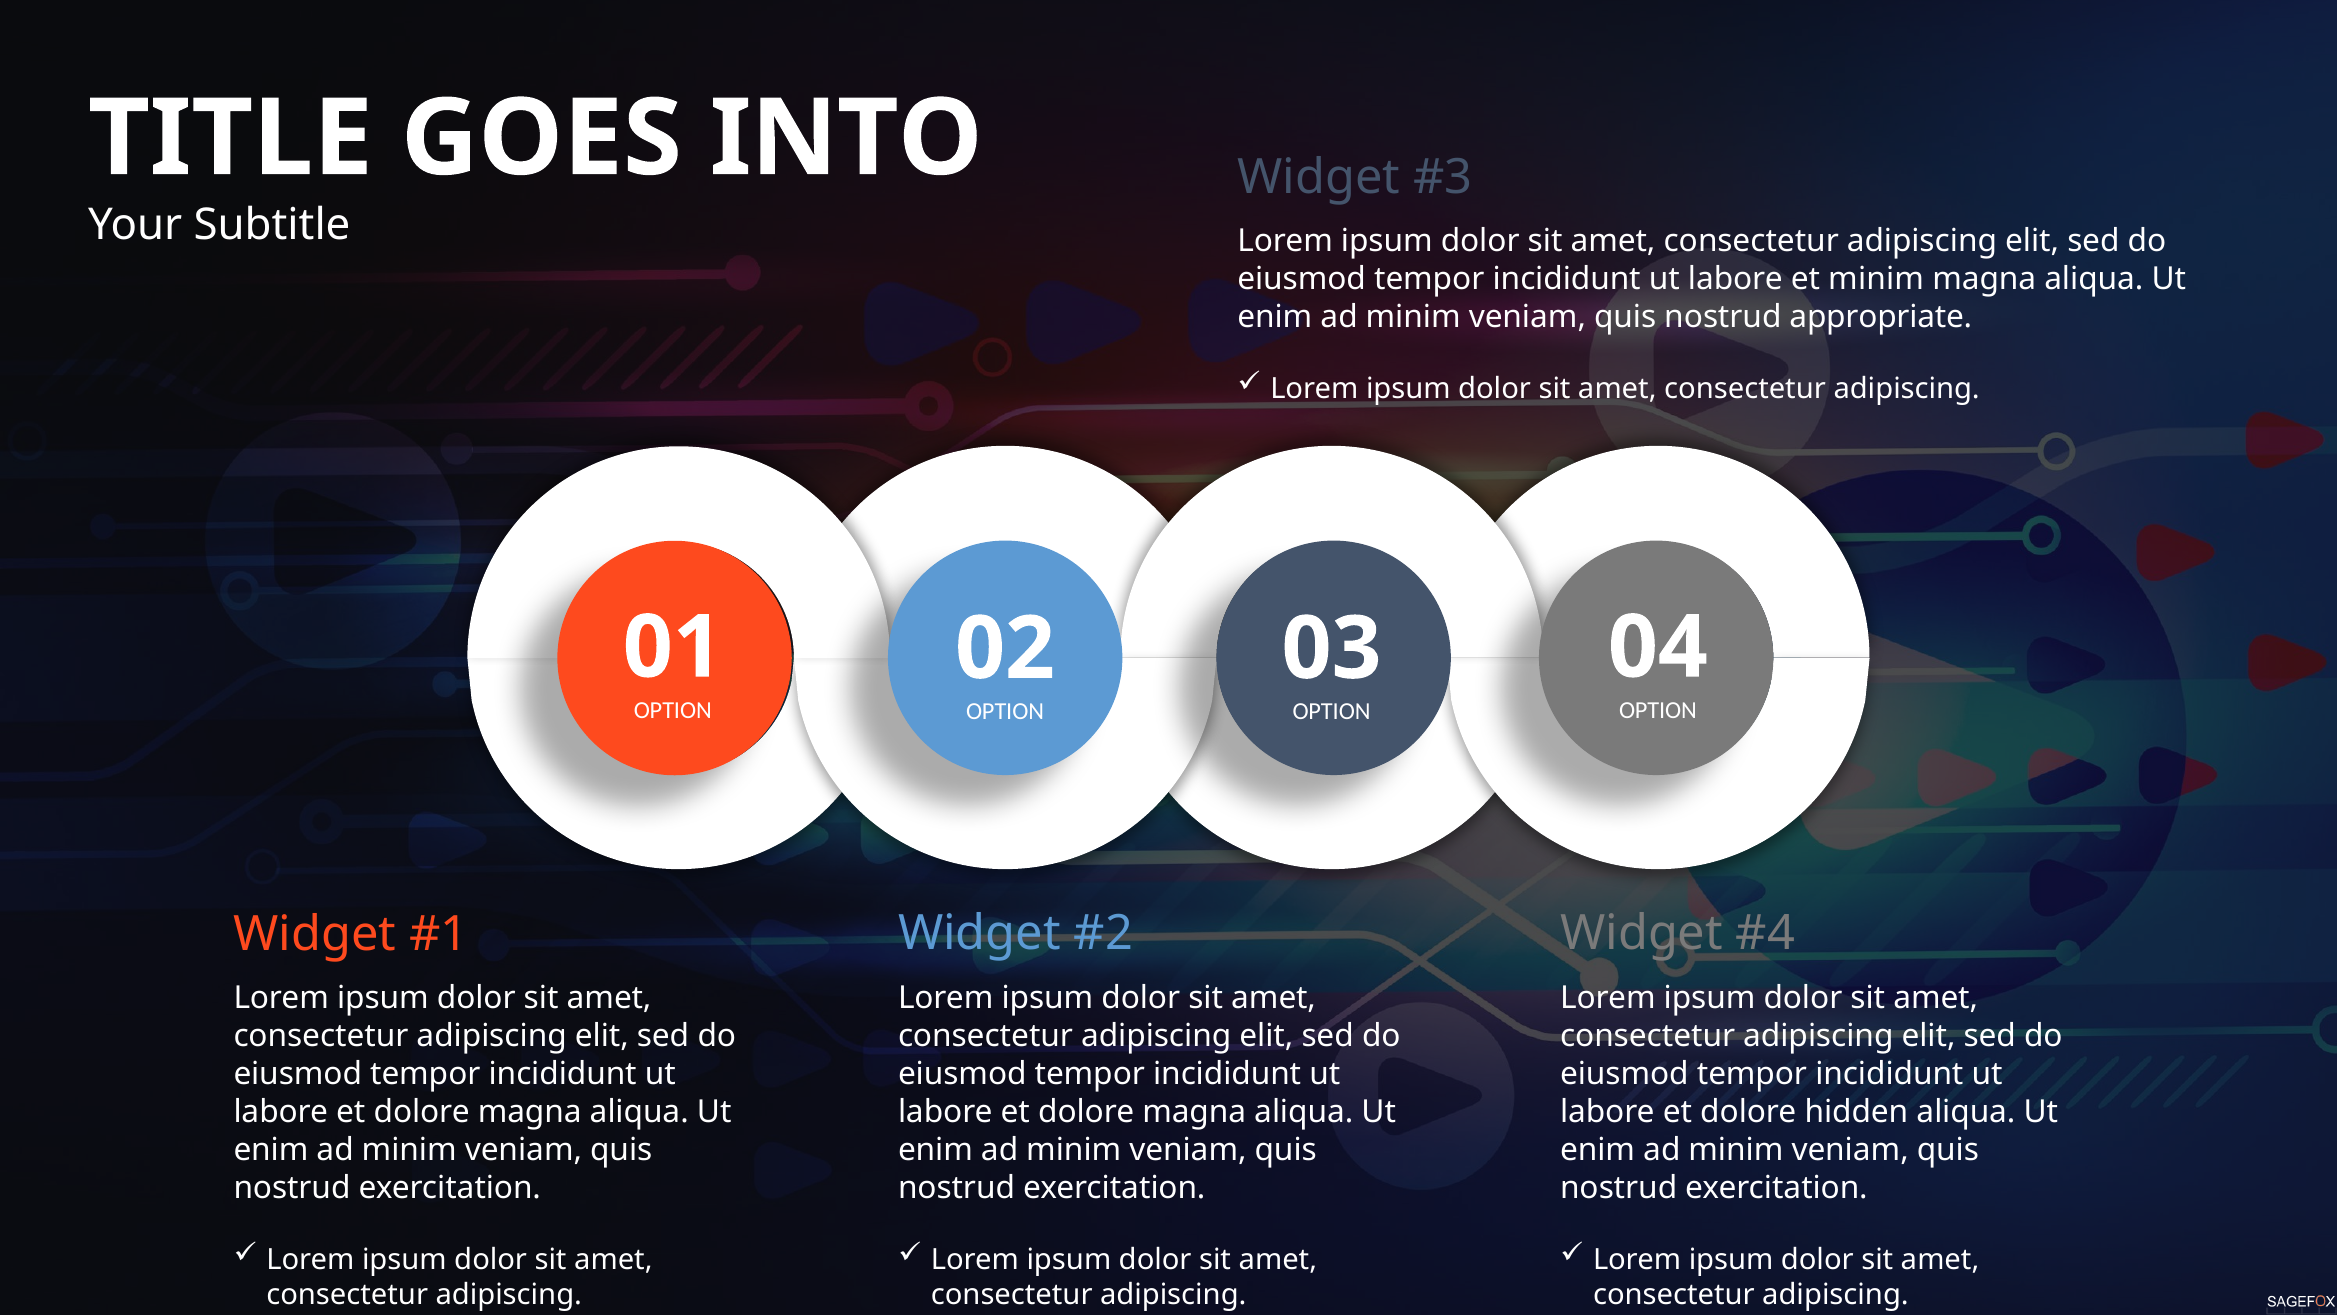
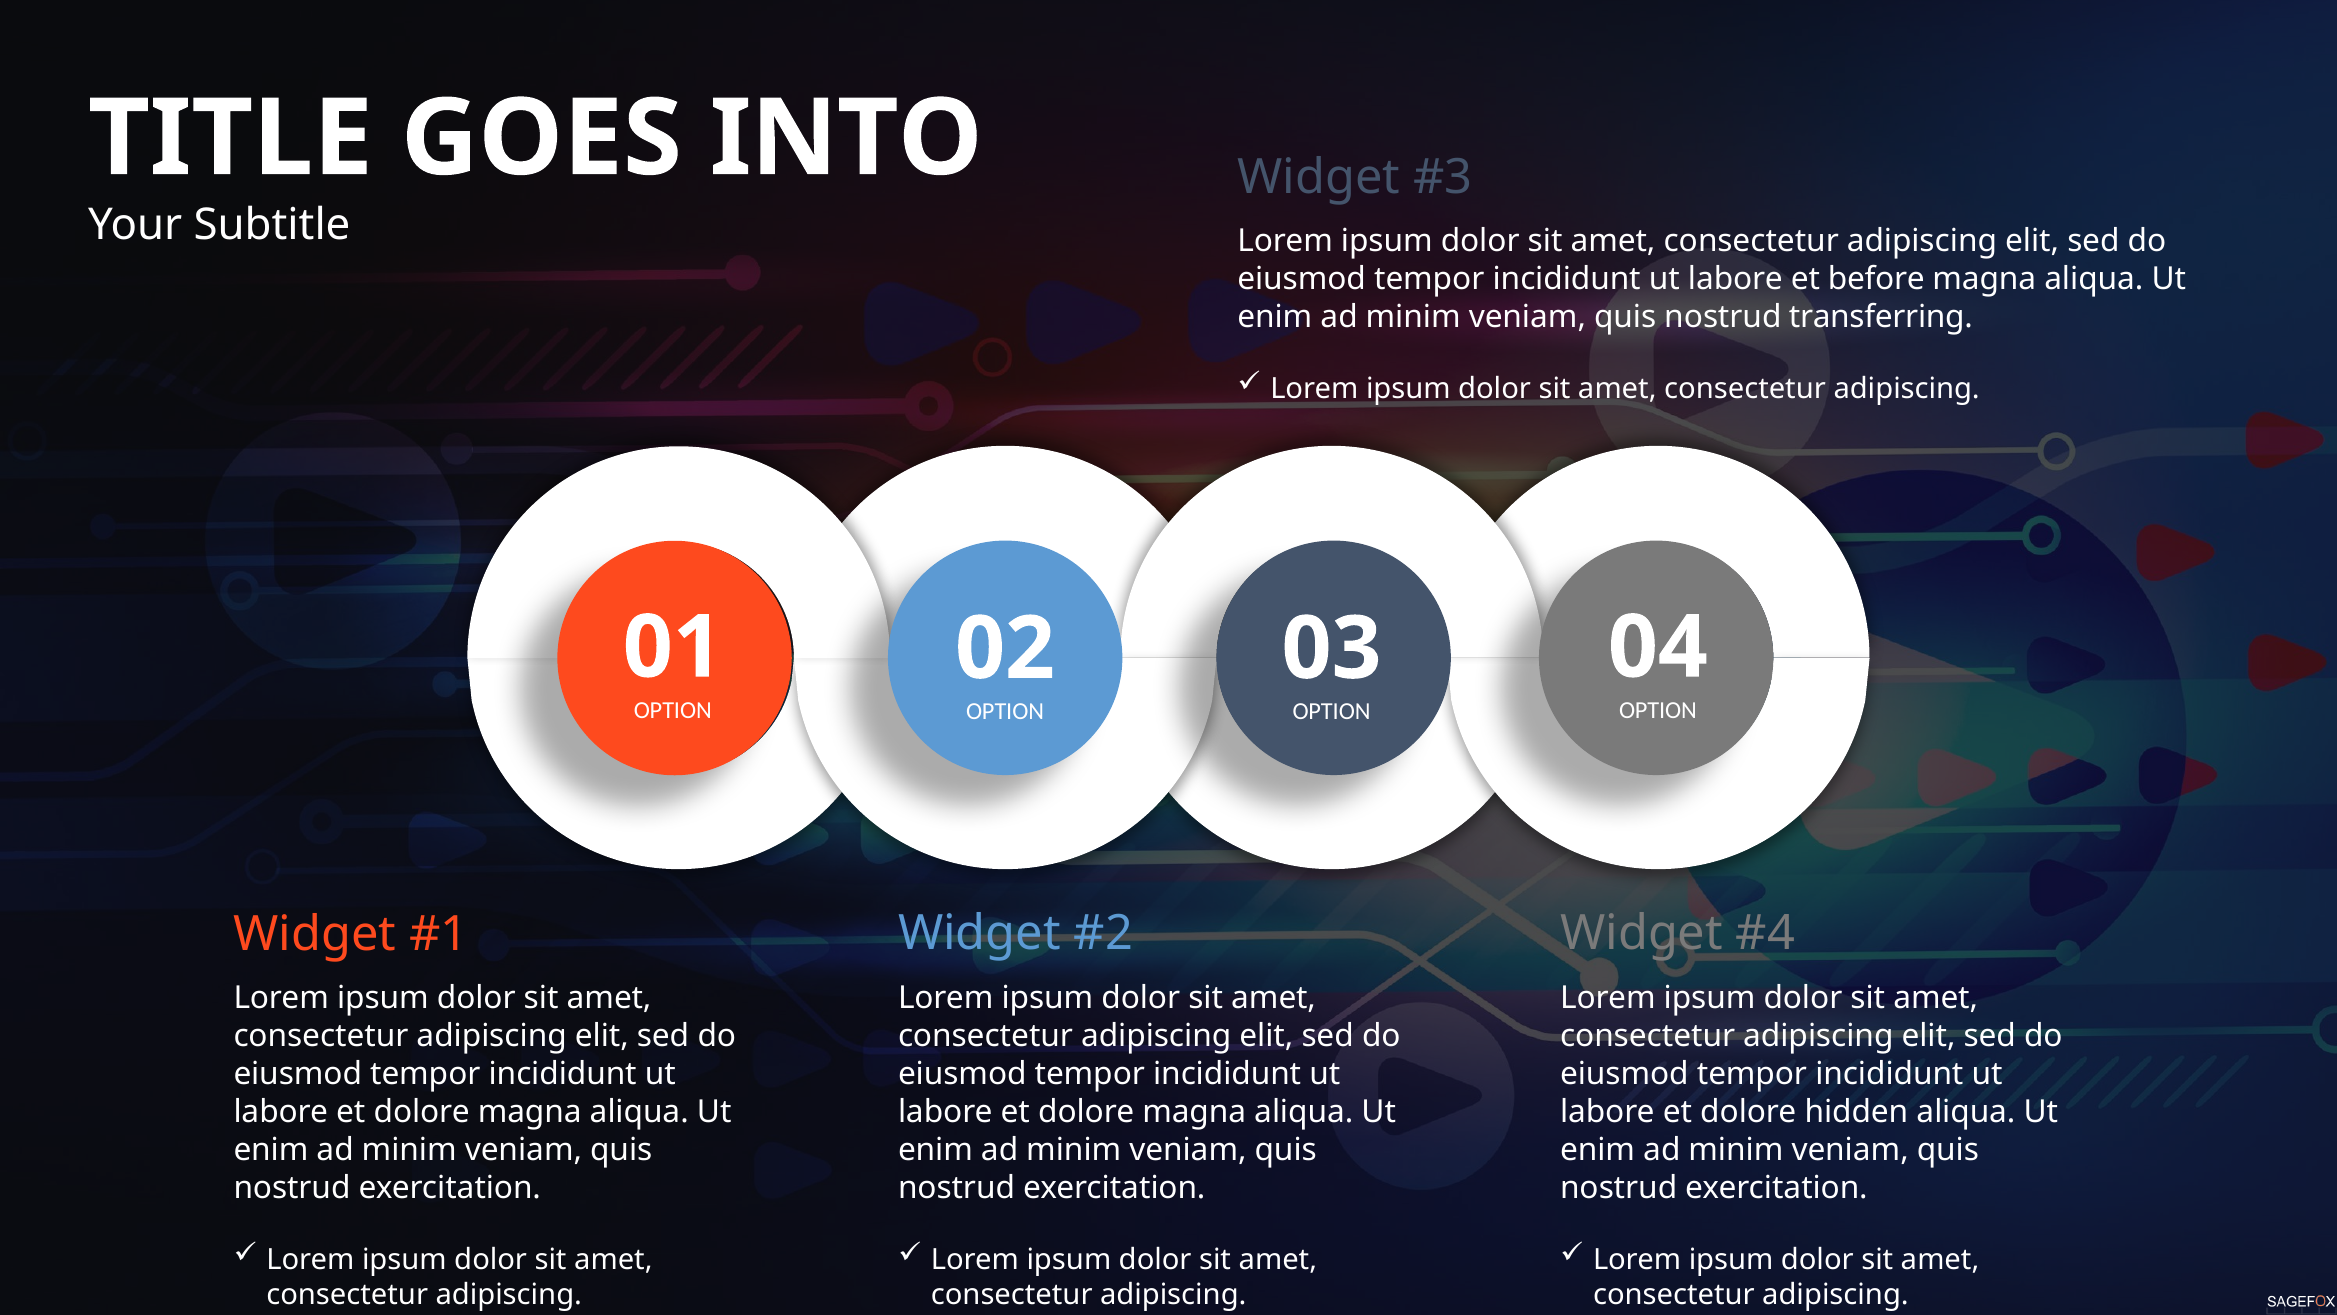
et minim: minim -> before (1876, 279)
appropriate: appropriate -> transferring (1881, 317)
